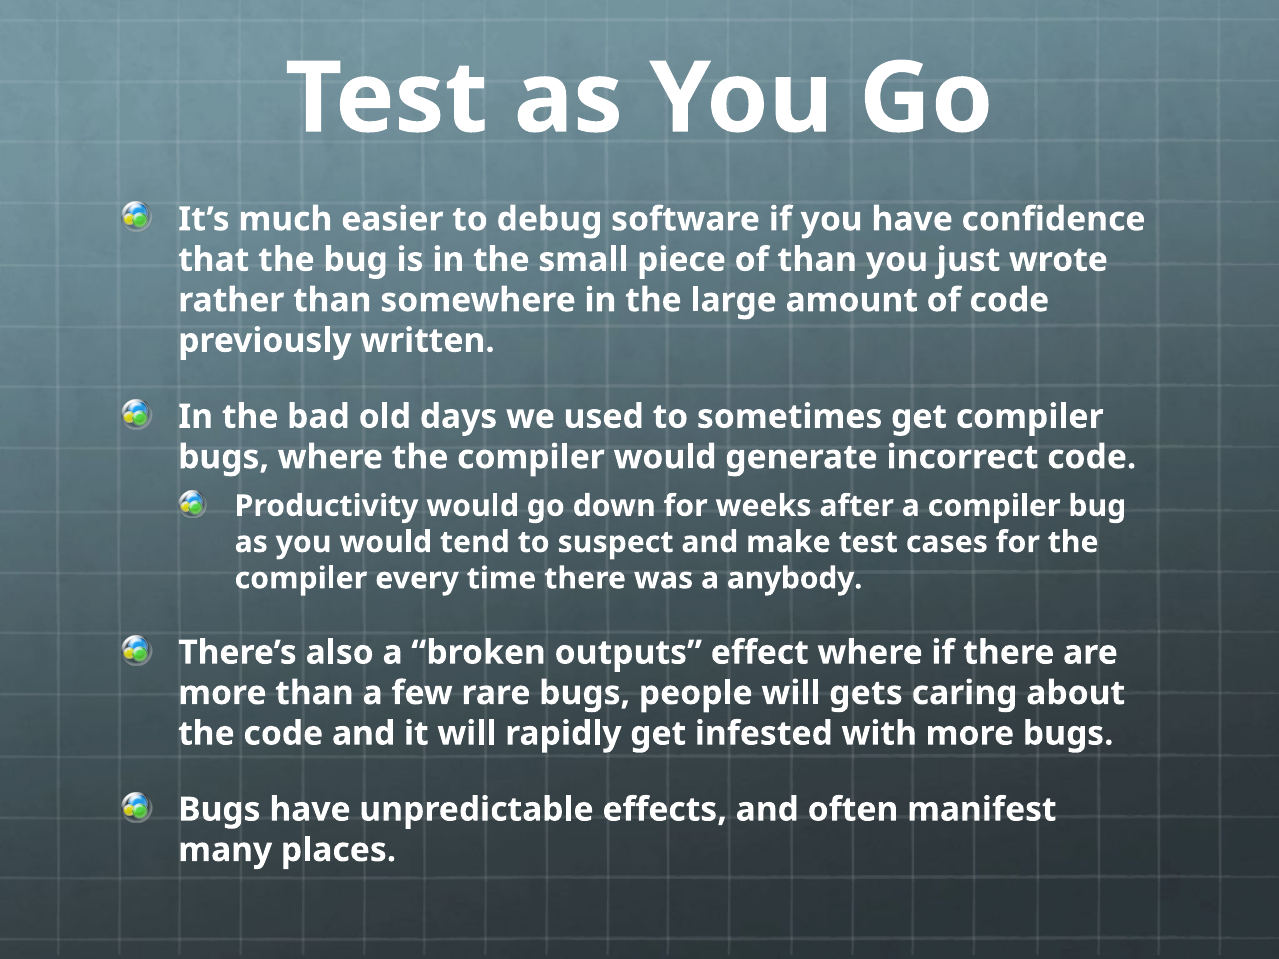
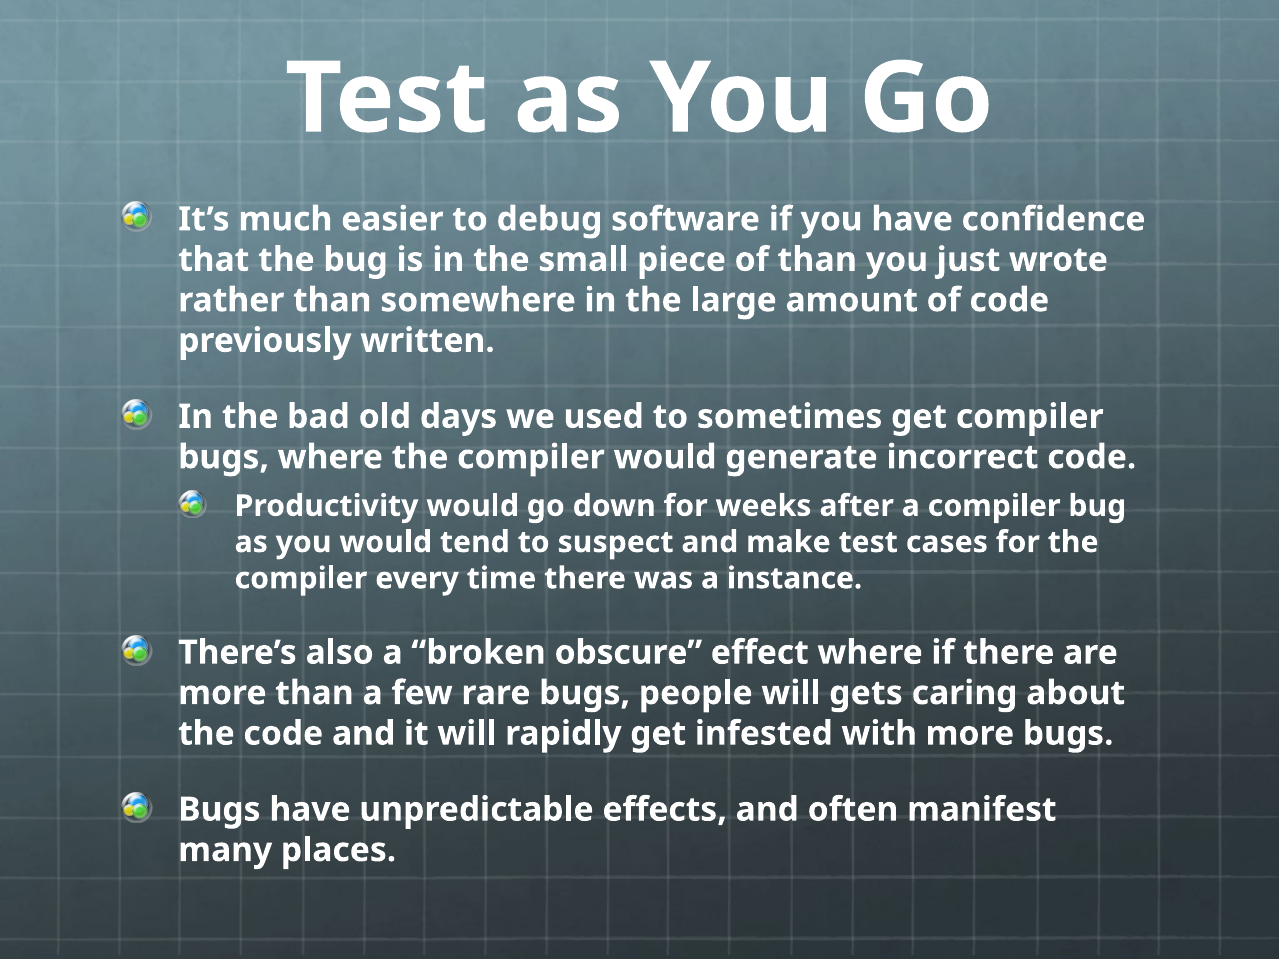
anybody: anybody -> instance (795, 579)
outputs: outputs -> obscure (628, 653)
